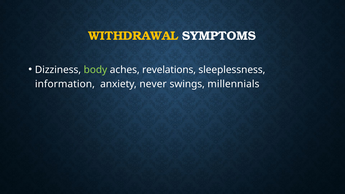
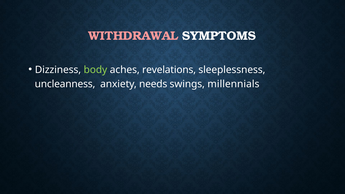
WITHDRAWAL colour: yellow -> pink (133, 36)
information: information -> uncleanness (65, 84)
never: never -> needs (153, 84)
